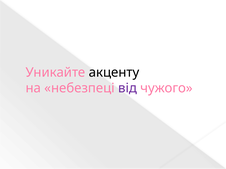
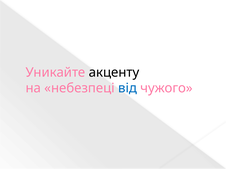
від colour: purple -> blue (128, 88)
